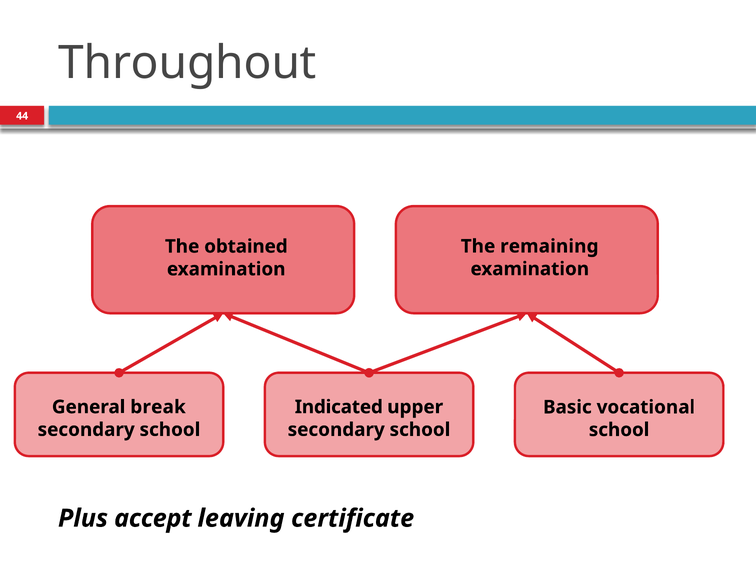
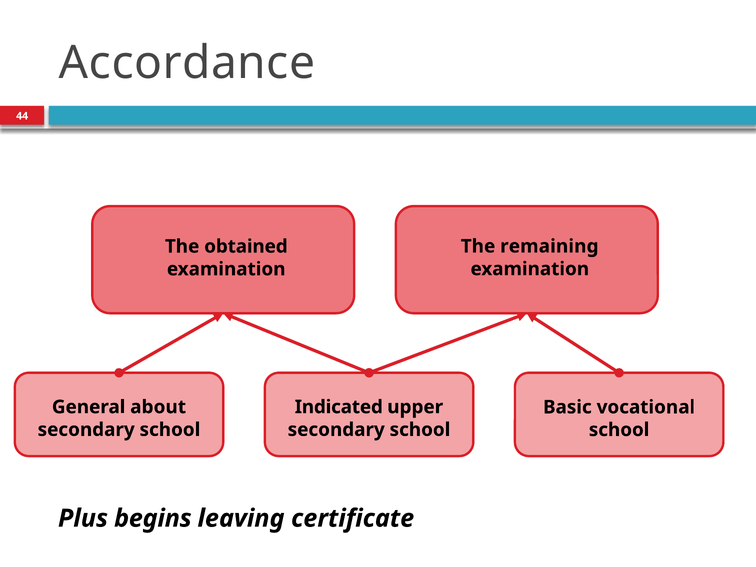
Throughout: Throughout -> Accordance (187, 63)
break: break -> about (158, 407)
accept: accept -> begins (153, 518)
